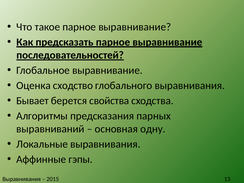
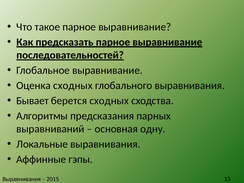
Оценка сходство: сходство -> сходных (73, 86)
берется свойства: свойства -> сходных (109, 101)
